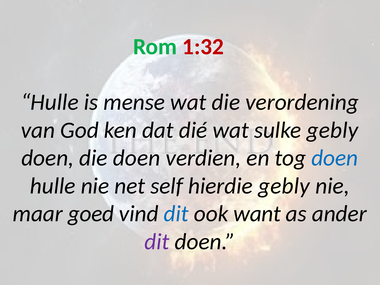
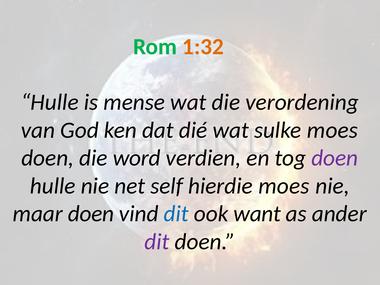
1:32 colour: red -> orange (203, 47)
sulke gebly: gebly -> moes (332, 130)
die doen: doen -> word (137, 158)
doen colour: blue -> purple (335, 158)
hierdie gebly: gebly -> moes (284, 186)
maar goed: goed -> doen (91, 214)
